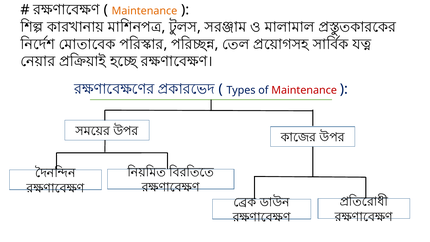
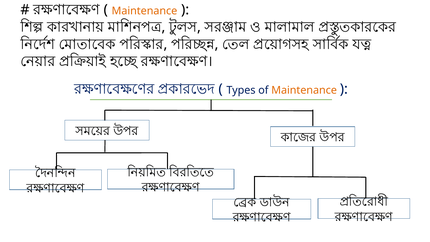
Maintenance colour: red -> orange (304, 90)
